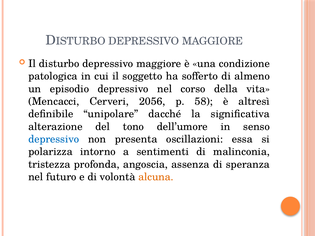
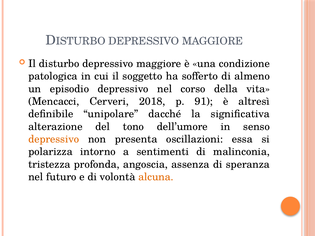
2056: 2056 -> 2018 (152, 102)
58: 58 -> 91 (204, 102)
depressivo colour: blue -> orange (54, 139)
